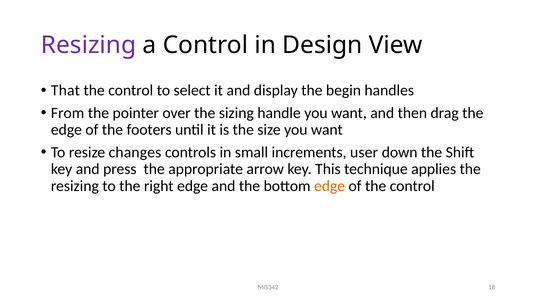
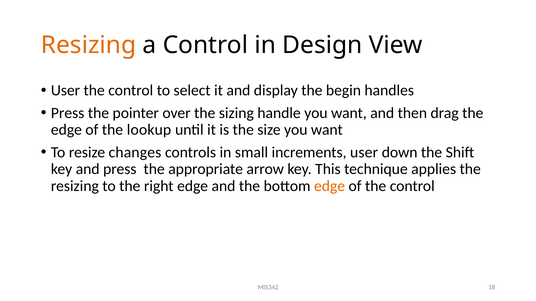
Resizing colour: purple -> orange (89, 45)
That: That -> User (66, 91)
From: From -> Press (68, 113)
footers: footers -> lookup (149, 130)
